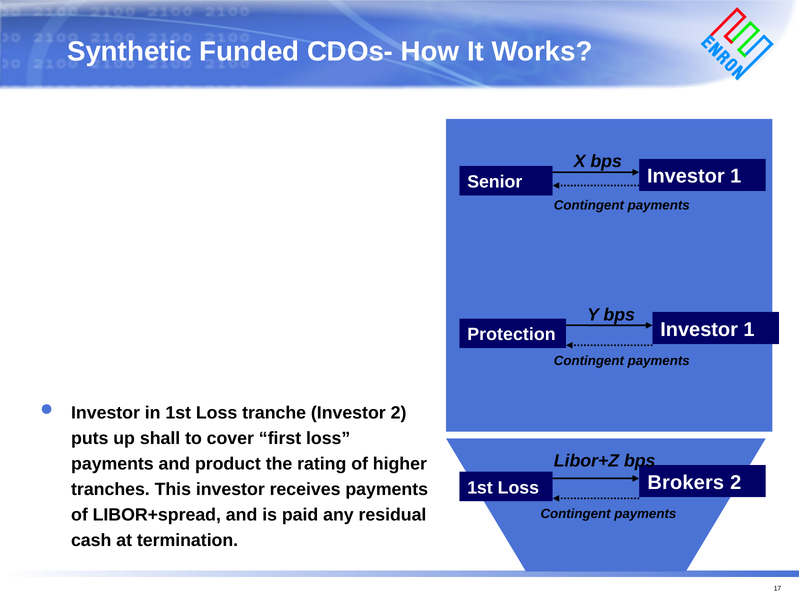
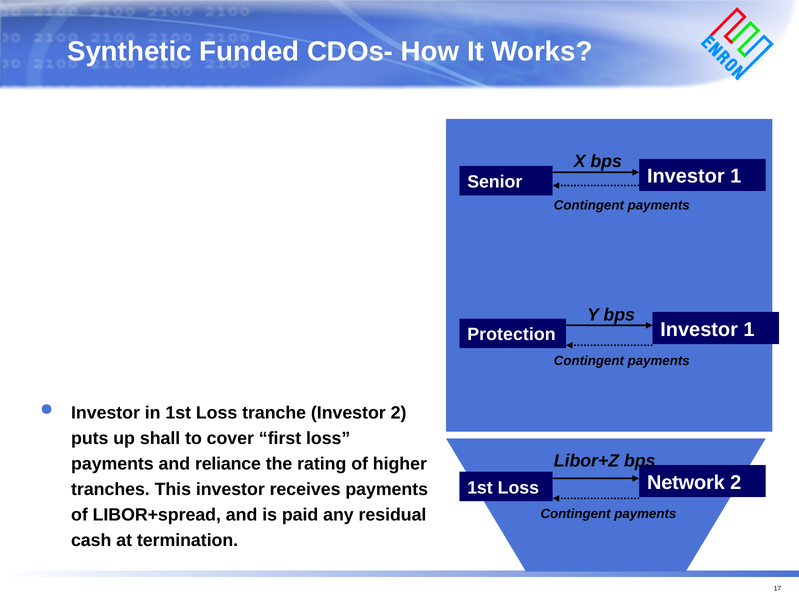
product: product -> reliance (228, 464)
Brokers: Brokers -> Network (686, 483)
